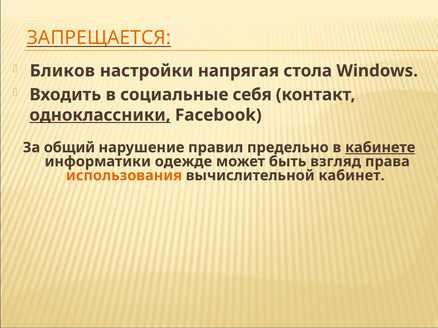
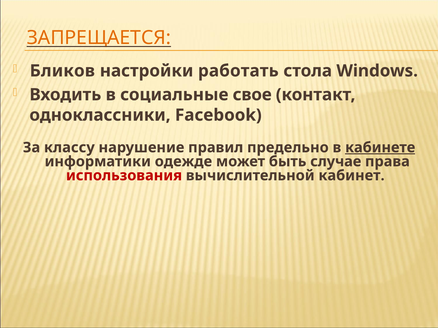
напрягая: напрягая -> работать (238, 71)
себя: себя -> свое (252, 95)
одноклассники underline: present -> none (100, 115)
общий: общий -> классу (69, 148)
взгляд: взгляд -> случае (336, 162)
использования colour: orange -> red (124, 176)
